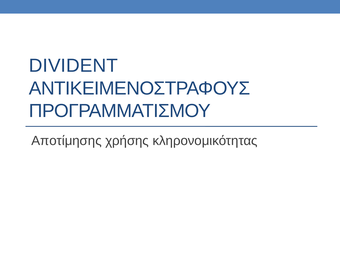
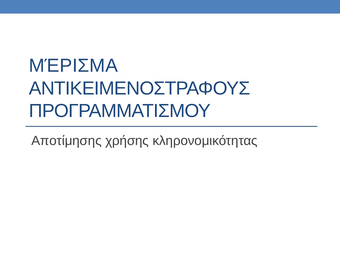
DIVIDENT: DIVIDENT -> ΜΈΡΙΣΜΑ (73, 66)
